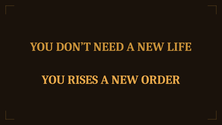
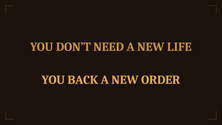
RISES: RISES -> BACK (83, 80)
